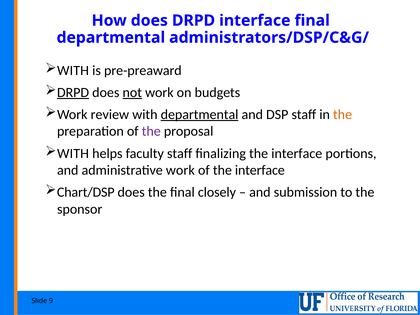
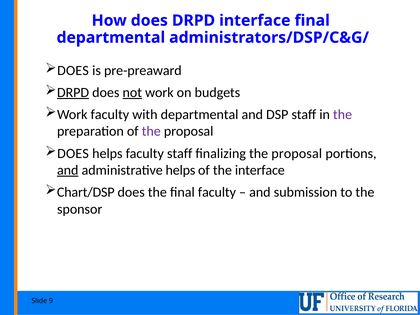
WITH: WITH -> DOES (73, 70)
Work review: review -> faculty (110, 115)
departmental underline: present -> none (200, 115)
the colour: orange -> purple (343, 115)
WITH: WITH -> DOES (73, 153)
finalizing the interface: interface -> proposal (297, 153)
and underline: none -> present (68, 170)
administrative work: work -> helps (180, 170)
final closely: closely -> faculty (217, 192)
